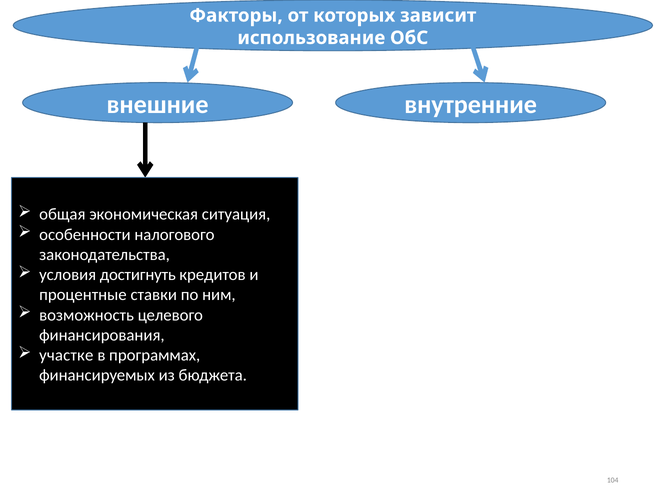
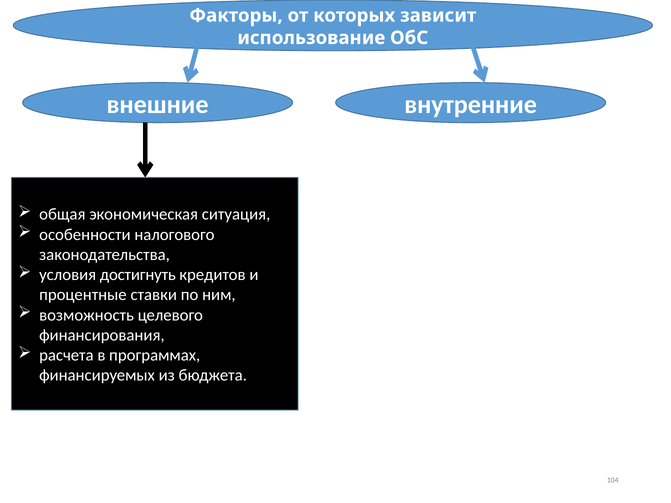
участке: участке -> расчета (66, 355)
